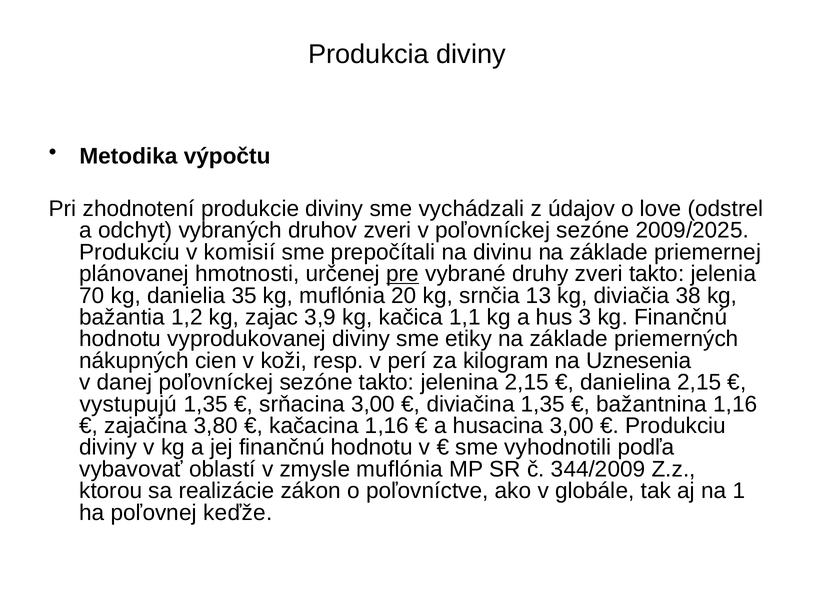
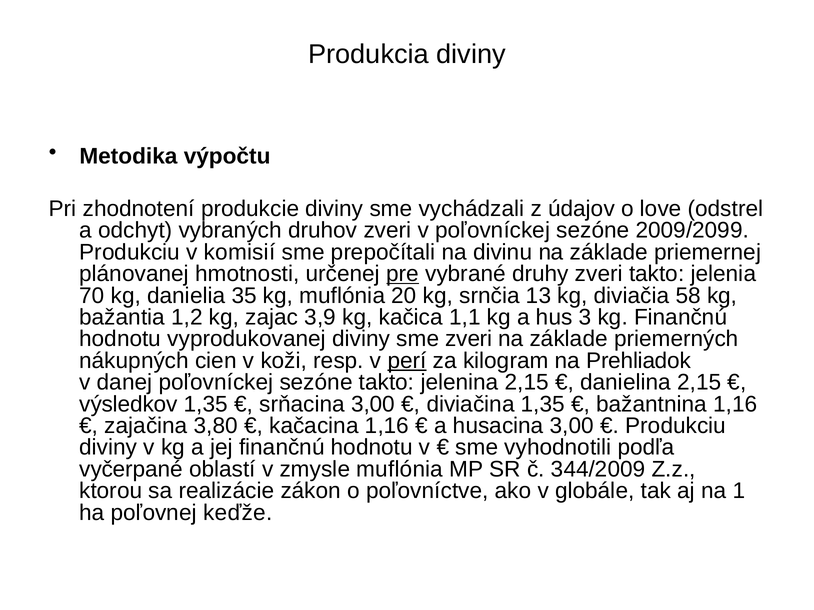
2009/2025: 2009/2025 -> 2009/2099 (692, 231)
38: 38 -> 58 (688, 296)
sme etiky: etiky -> zveri (469, 339)
perí underline: none -> present (407, 361)
Uznesenia: Uznesenia -> Prehliadok (639, 361)
vystupujú: vystupujú -> výsledkov (129, 404)
vybavovať: vybavovať -> vyčerpané (131, 470)
